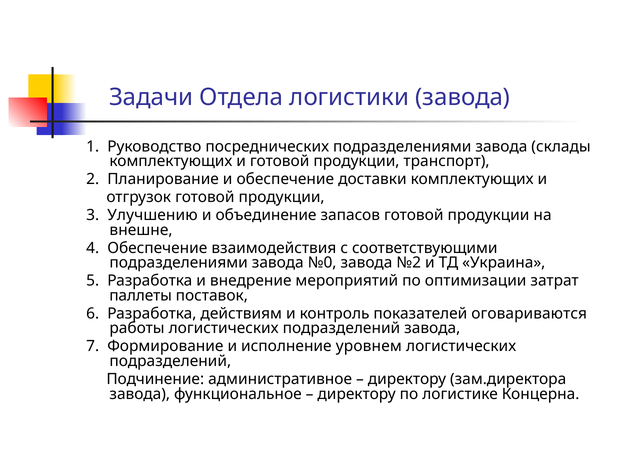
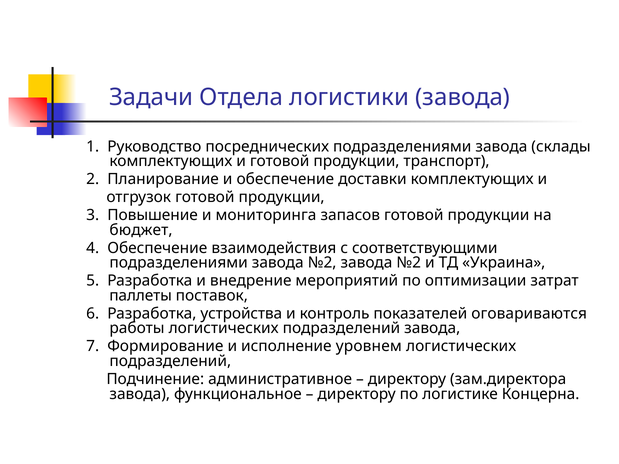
Улучшению: Улучшению -> Повышение (153, 215)
объединение: объединение -> мониторинга (266, 215)
внешне: внешне -> бюджет (141, 230)
подразделениями завода №0: №0 -> №2 (322, 263)
действиям: действиям -> устройства (241, 314)
